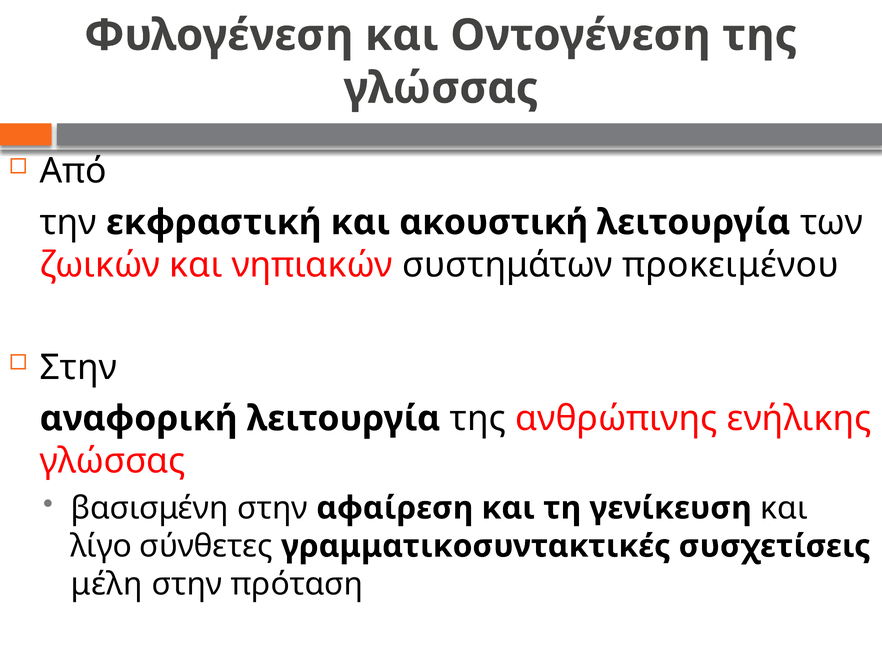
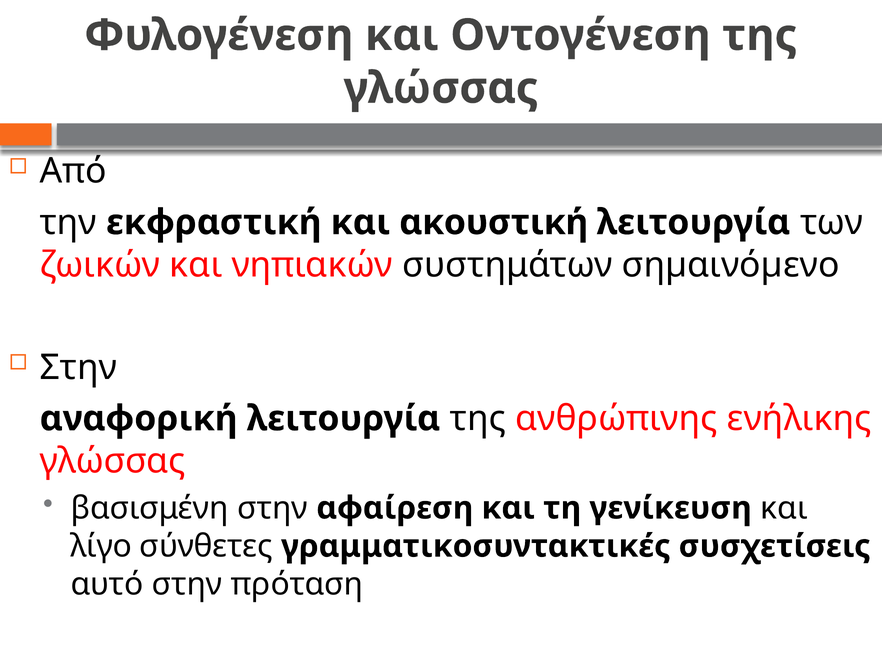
προκειμένου: προκειμένου -> σηµαινόµενο (731, 265)
μέλη: μέλη -> αυτό (107, 585)
